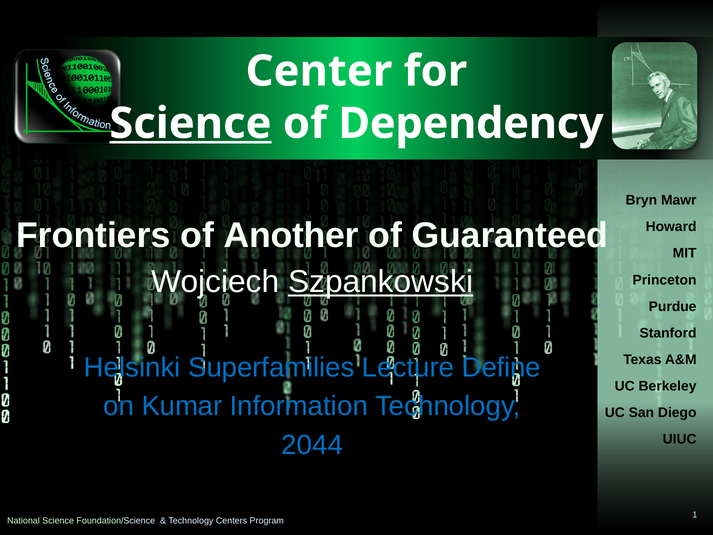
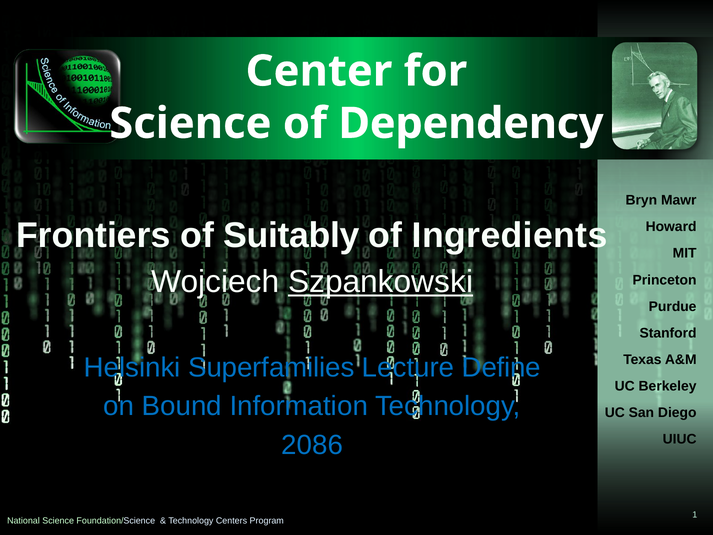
Science underline: present -> none (190, 123)
Another: Another -> Suitably (291, 235)
Guaranteed: Guaranteed -> Ingredients (510, 235)
Kumar: Kumar -> Bound (182, 406)
2044: 2044 -> 2086 (312, 445)
